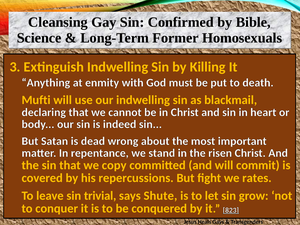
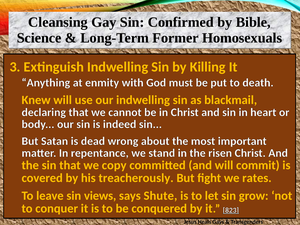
Mufti: Mufti -> Knew (36, 100)
repercussions: repercussions -> treacherously (136, 178)
trivial: trivial -> views (100, 196)
